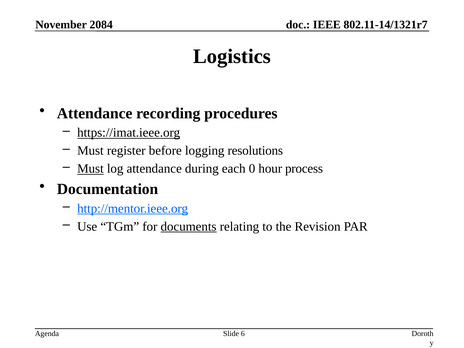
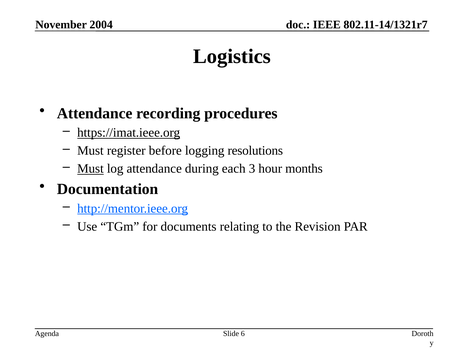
2084: 2084 -> 2004 (101, 25)
0: 0 -> 3 (252, 169)
process: process -> months (304, 169)
documents underline: present -> none (189, 226)
